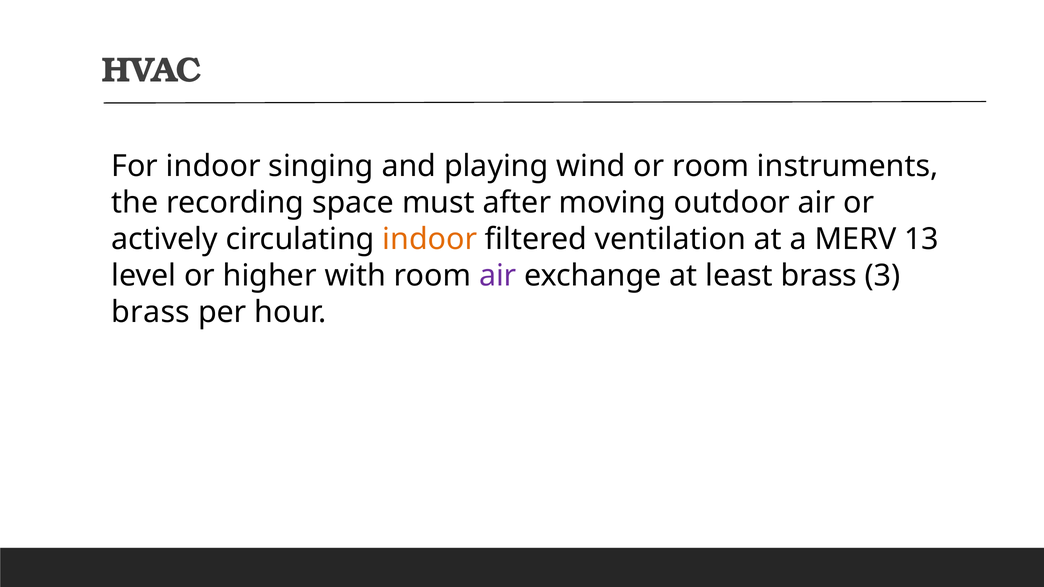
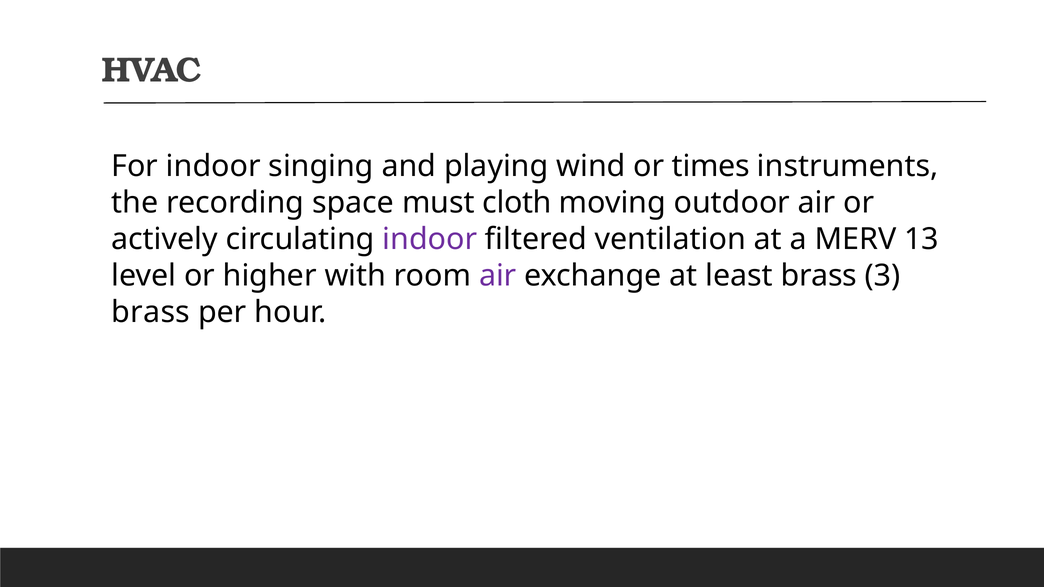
or room: room -> times (711, 166)
after: after -> cloth (517, 203)
indoor colour: orange -> purple (430, 239)
